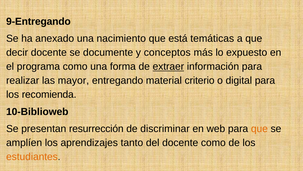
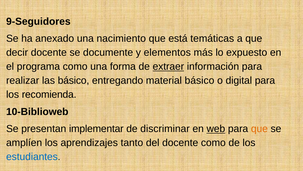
9-Entregando: 9-Entregando -> 9-Seguidores (38, 21)
conceptos: conceptos -> elementos (167, 52)
las mayor: mayor -> básico (74, 80)
material criterio: criterio -> básico (200, 80)
resurrección: resurrección -> implementar (96, 128)
web underline: none -> present (216, 128)
estudiantes colour: orange -> blue (32, 156)
